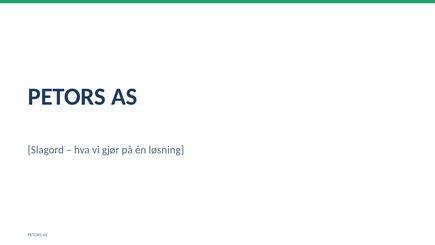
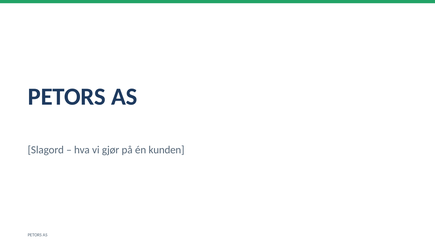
løsning: løsning -> kunden (166, 150)
